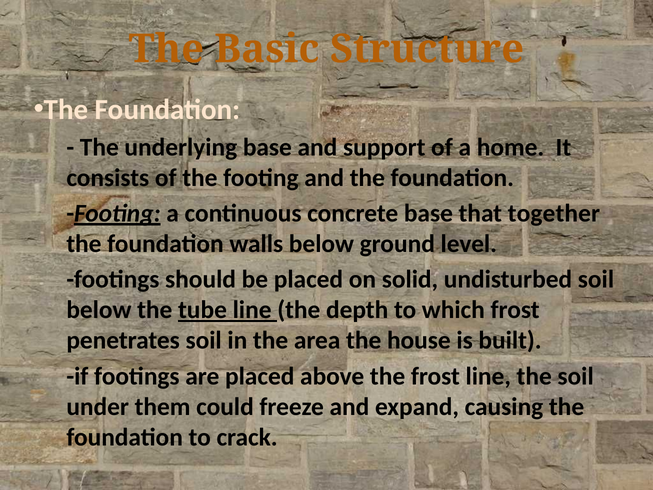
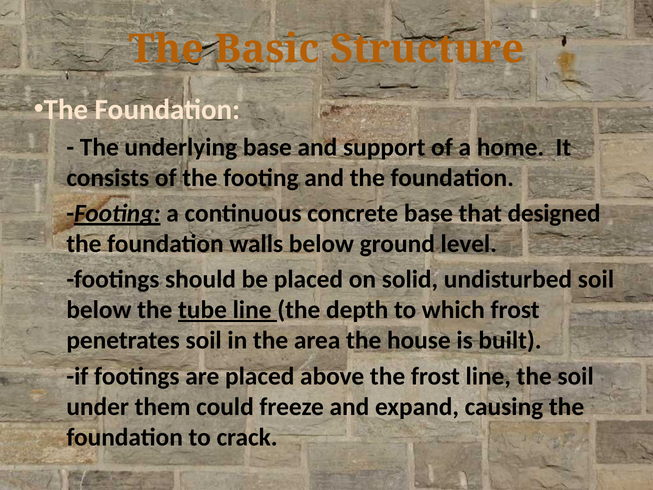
together: together -> designed (554, 213)
